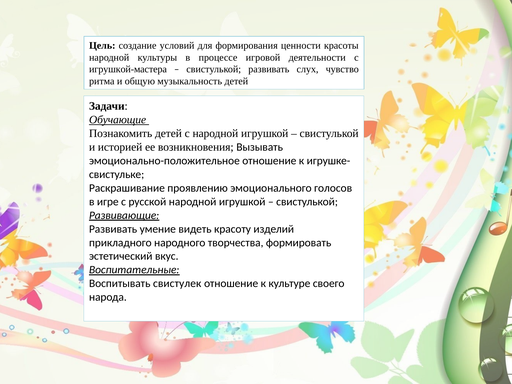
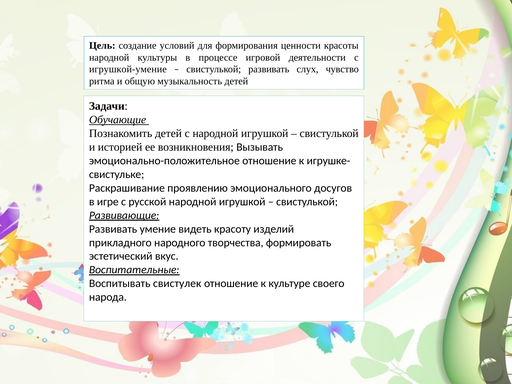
игрушкой-мастера: игрушкой-мастера -> игрушкой-умение (128, 69)
голосов: голосов -> досугов (333, 188)
